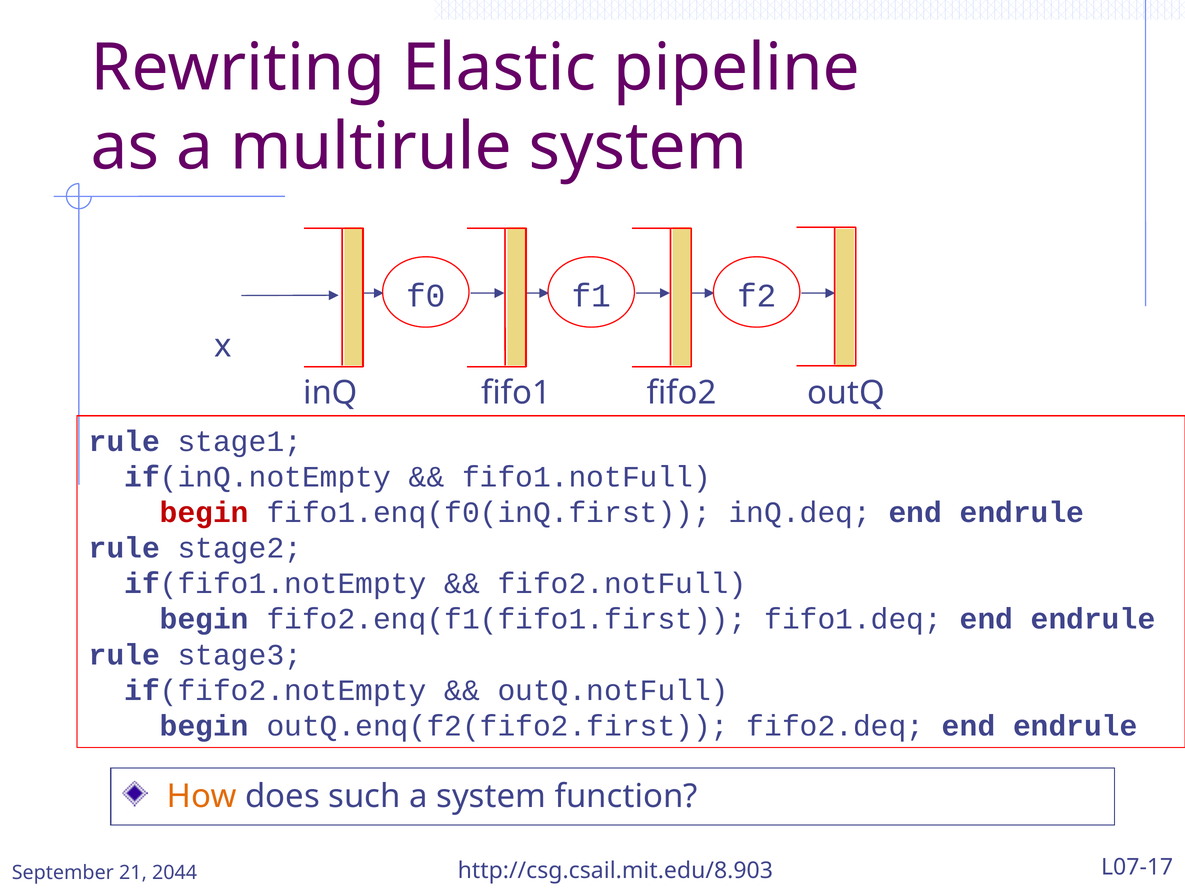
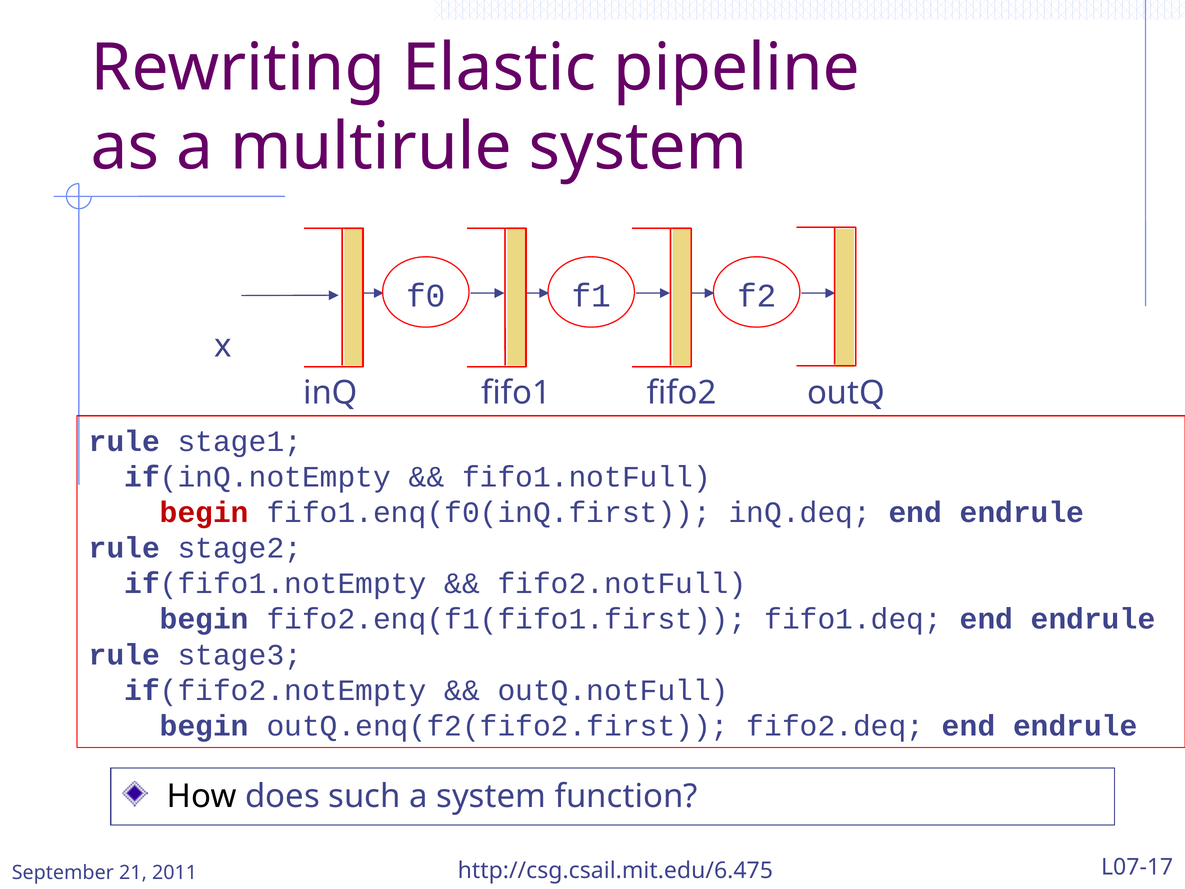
How colour: orange -> black (202, 796)
http://csg.csail.mit.edu/8.903: http://csg.csail.mit.edu/8.903 -> http://csg.csail.mit.edu/6.475 (615, 871)
2044: 2044 -> 2011 (175, 872)
